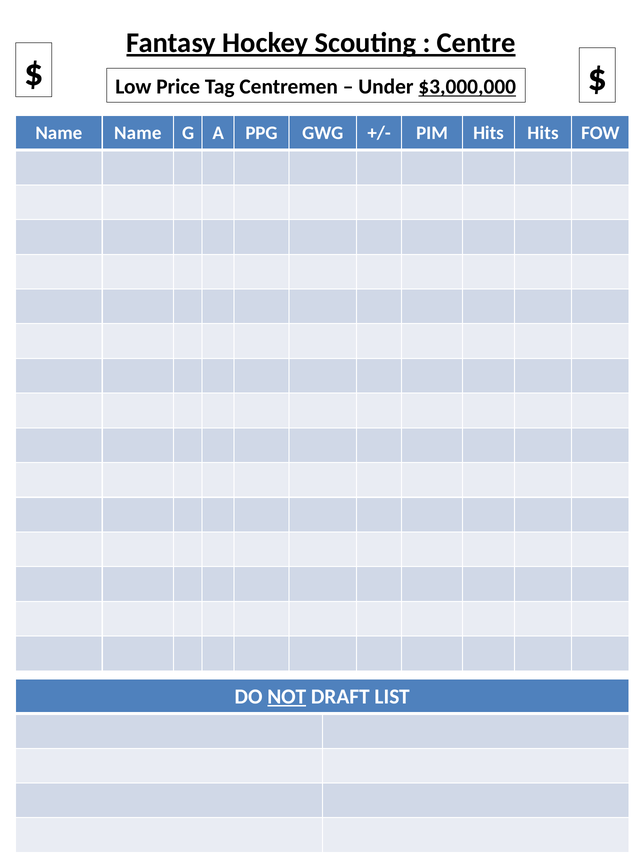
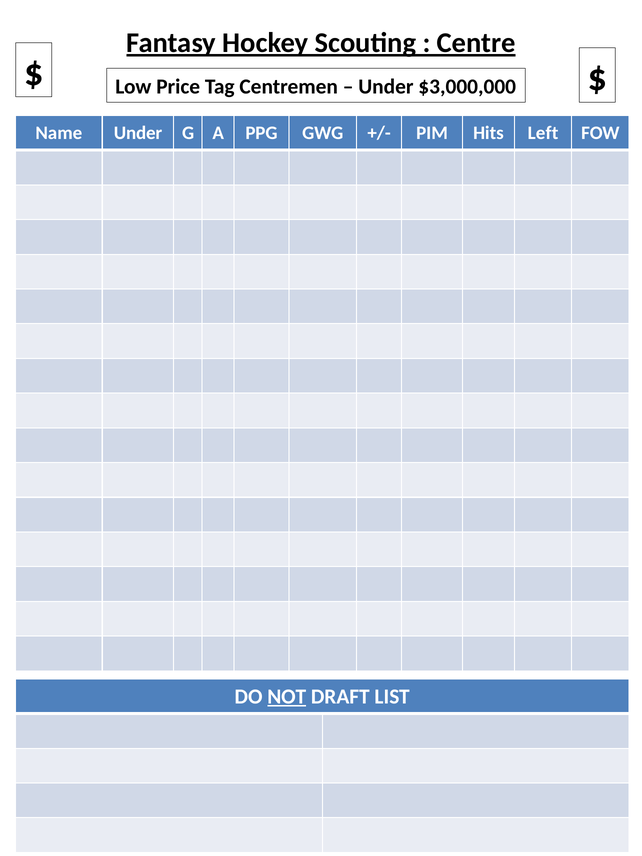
$3,000,000 underline: present -> none (467, 87)
Name Name: Name -> Under (138, 133)
Hits Hits: Hits -> Left (543, 133)
